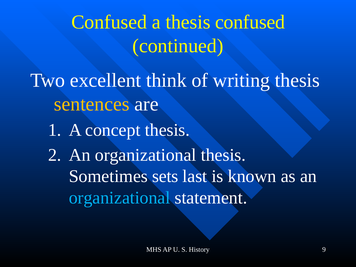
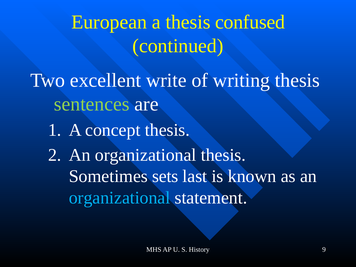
Confused: Confused -> European (109, 22)
think: think -> write (166, 80)
sentences colour: yellow -> light green (92, 104)
